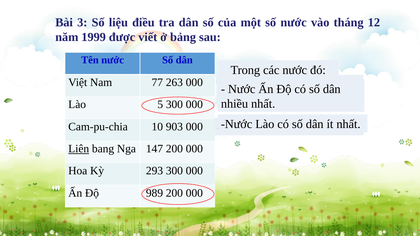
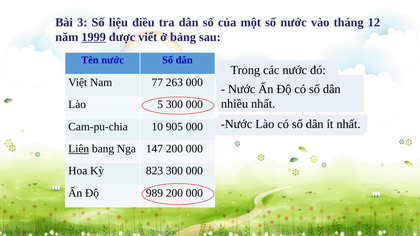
1999 underline: none -> present (94, 37)
903: 903 -> 905 (174, 127)
293: 293 -> 823 (155, 171)
